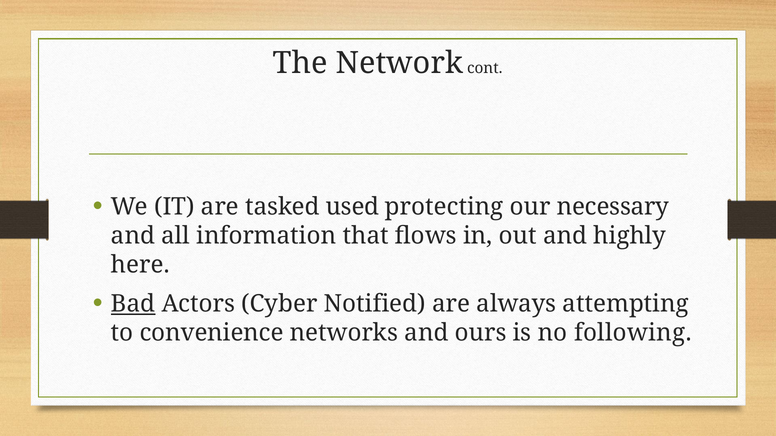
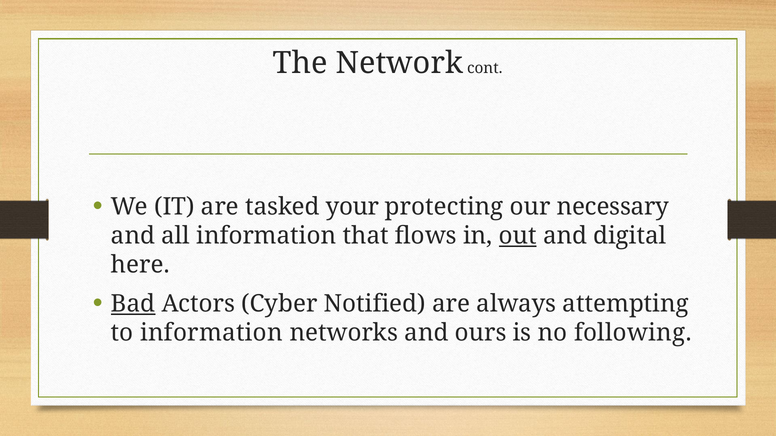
used: used -> your (352, 207)
out underline: none -> present (518, 236)
highly: highly -> digital (630, 236)
to convenience: convenience -> information (211, 333)
